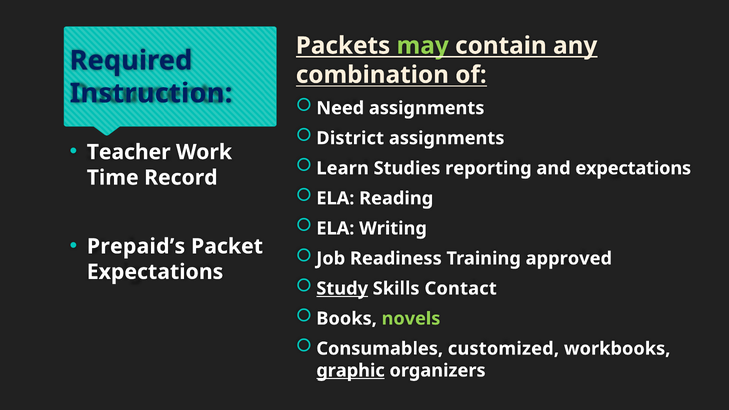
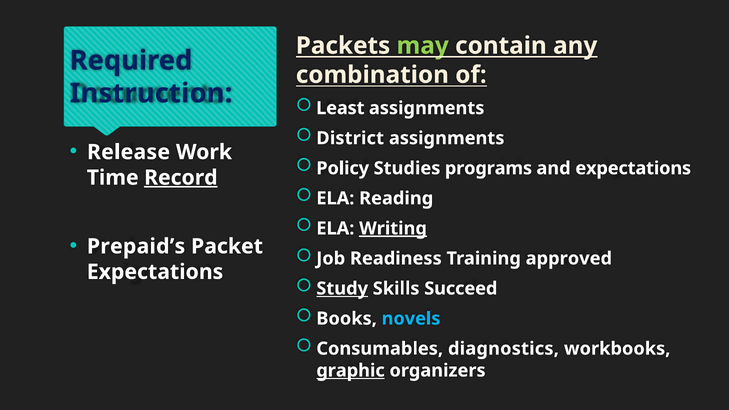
Need: Need -> Least (340, 108)
Teacher: Teacher -> Release (129, 152)
Learn: Learn -> Policy (343, 168)
reporting: reporting -> programs (488, 168)
Record underline: none -> present (181, 178)
Writing underline: none -> present (393, 228)
Contact: Contact -> Succeed (461, 289)
novels colour: light green -> light blue (411, 319)
customized: customized -> diagnostics (503, 349)
